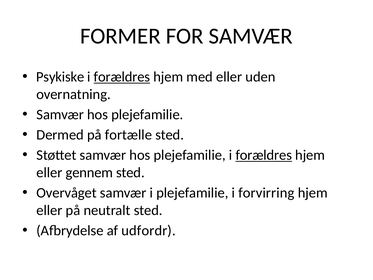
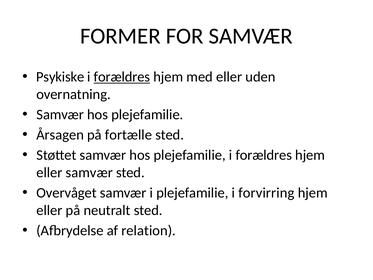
Dermed: Dermed -> Årsagen (60, 135)
forældres underline: present -> none (264, 155)
eller gennem: gennem -> samvær (89, 172)
udfordr: udfordr -> relation (149, 230)
